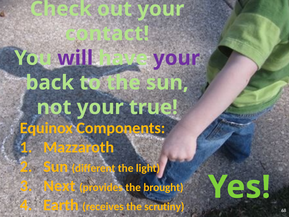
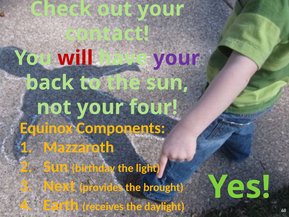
will colour: purple -> red (75, 58)
true: true -> four (153, 107)
different: different -> birthday (94, 168)
scrutiny: scrutiny -> daylight (164, 206)
